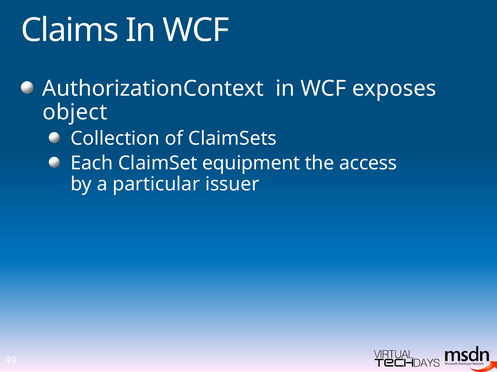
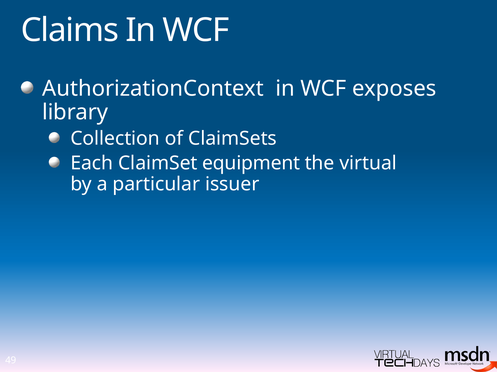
object: object -> library (75, 112)
access: access -> virtual (368, 164)
